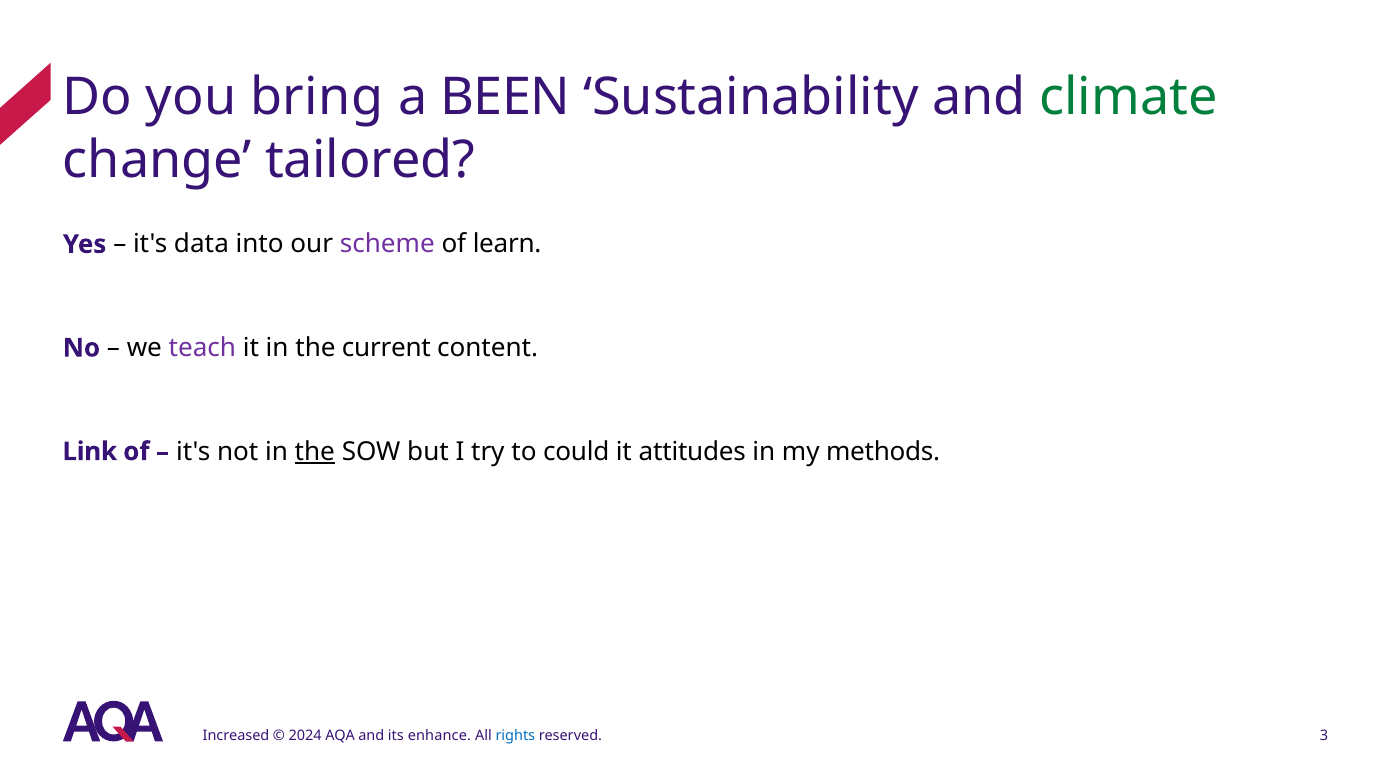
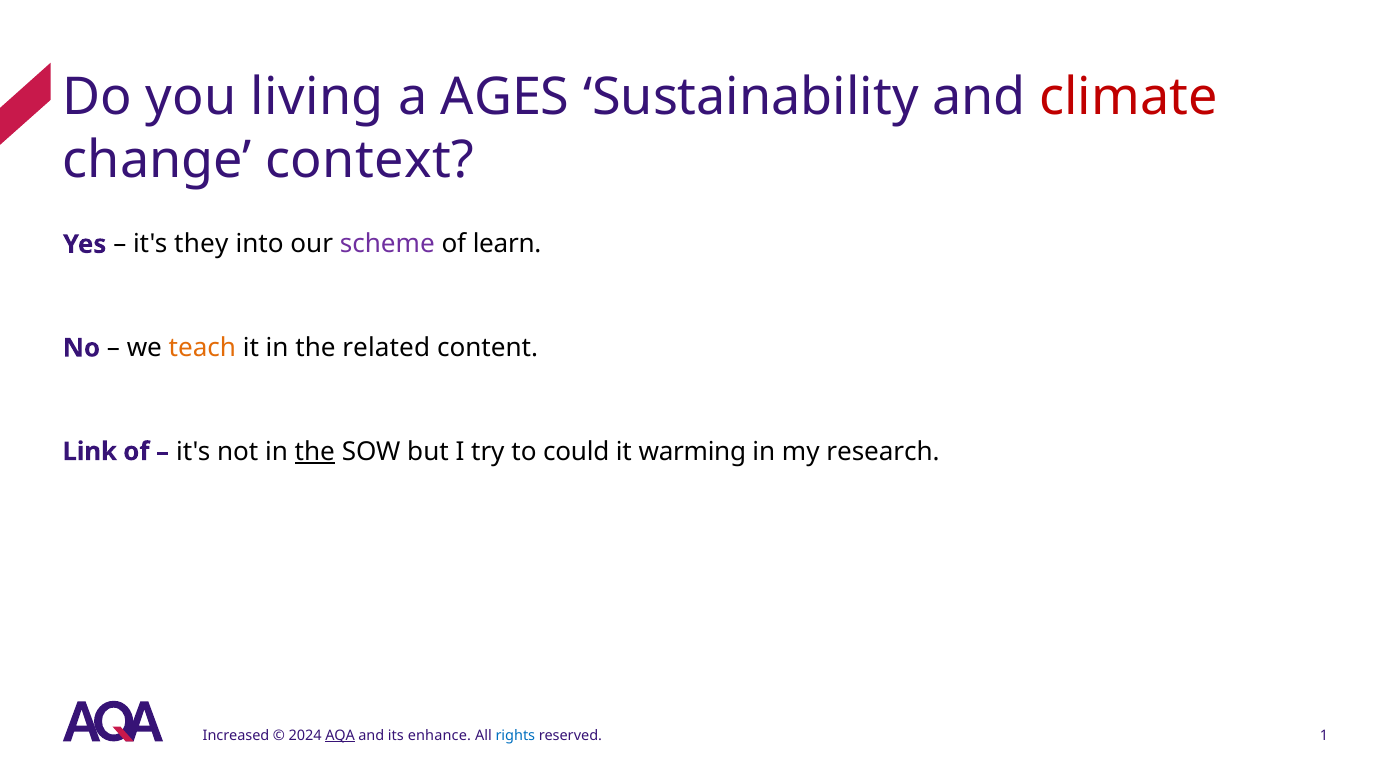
bring: bring -> living (317, 98)
BEEN: BEEN -> AGES (505, 98)
climate colour: green -> red (1128, 98)
tailored: tailored -> context (370, 160)
data: data -> they (201, 244)
teach colour: purple -> orange (202, 348)
current: current -> related (386, 348)
attitudes: attitudes -> warming (692, 452)
methods: methods -> research (883, 452)
AQA underline: none -> present (340, 736)
3: 3 -> 1 (1324, 736)
